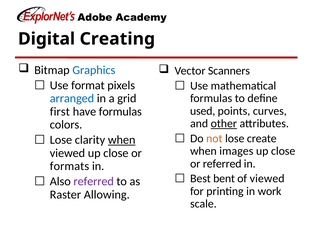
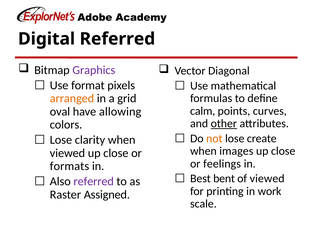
Digital Creating: Creating -> Referred (117, 39)
Graphics colour: blue -> purple (94, 70)
Scanners: Scanners -> Diagonal (229, 71)
arranged colour: blue -> orange (72, 99)
used: used -> calm (203, 111)
first: first -> oval (60, 112)
have formulas: formulas -> allowing (120, 112)
when underline: present -> none (122, 140)
or referred: referred -> feelings (222, 164)
Allowing: Allowing -> Assigned (107, 195)
